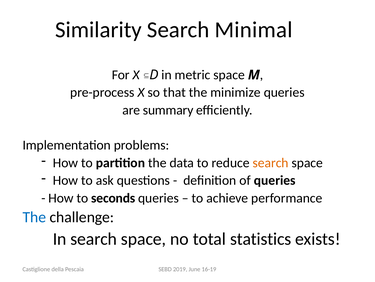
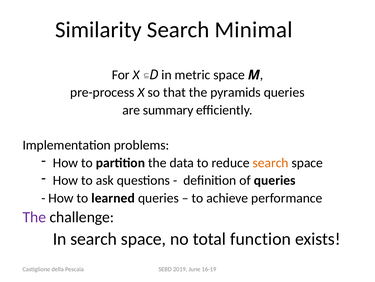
minimize: minimize -> pyramids (236, 92)
seconds: seconds -> learned (113, 198)
The colour: blue -> purple (34, 217)
statistics: statistics -> function (261, 238)
